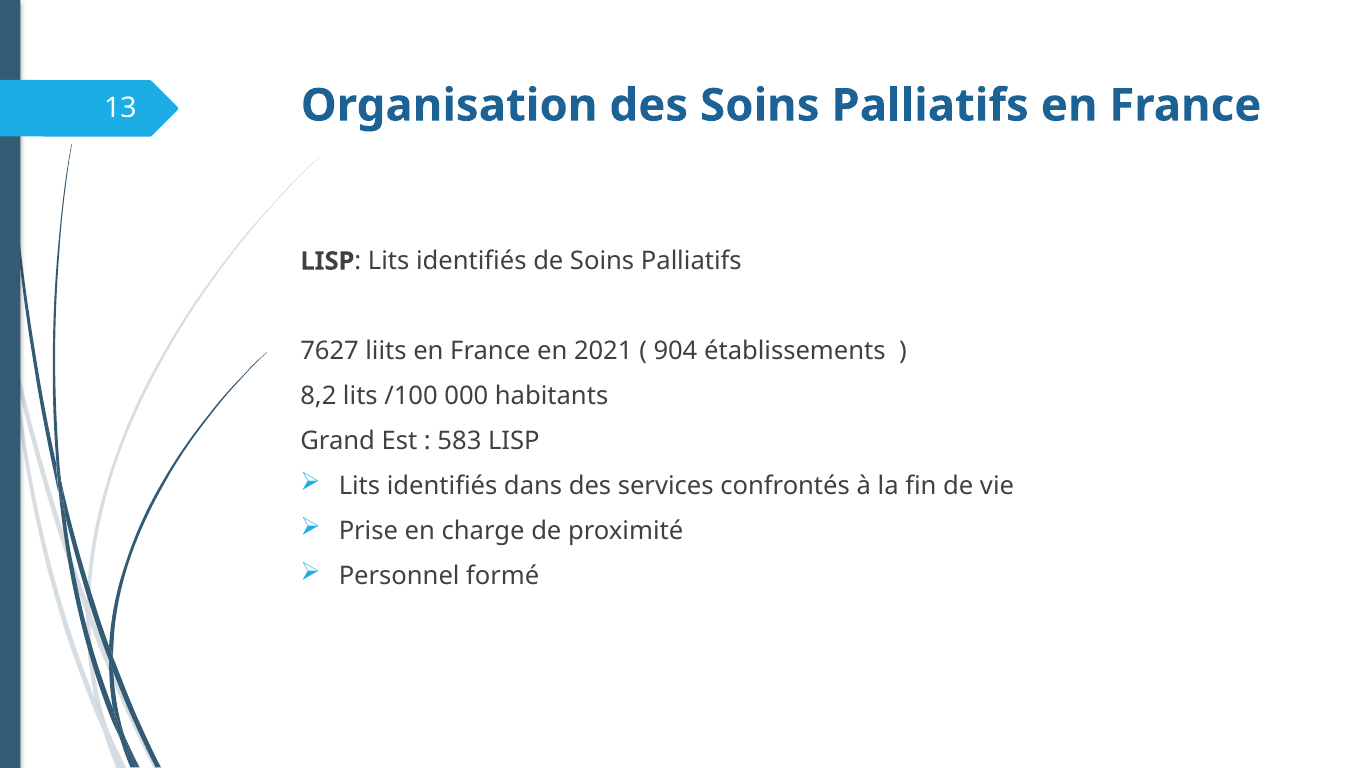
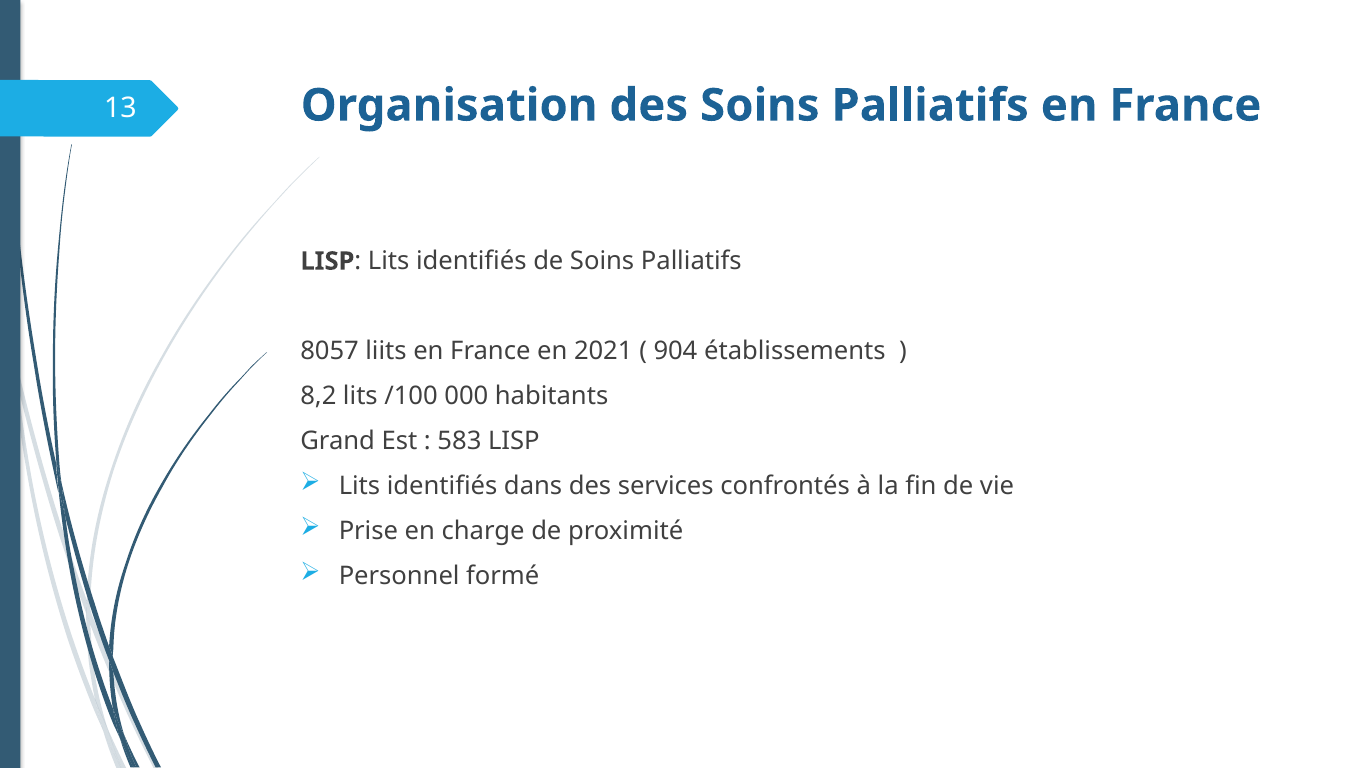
7627: 7627 -> 8057 (330, 351)
